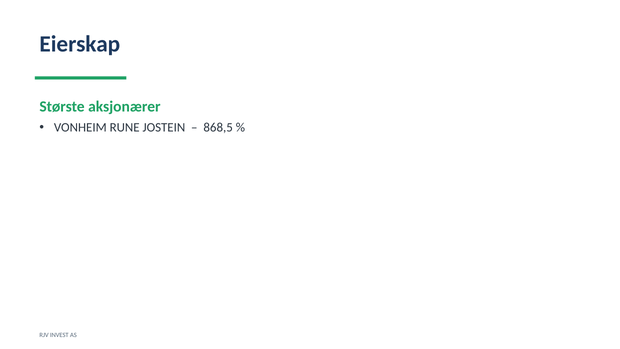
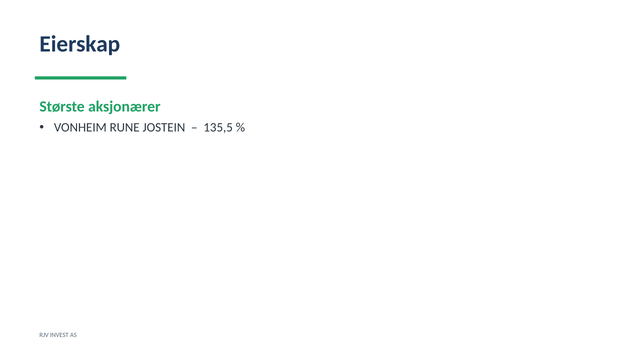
868,5: 868,5 -> 135,5 (218, 127)
